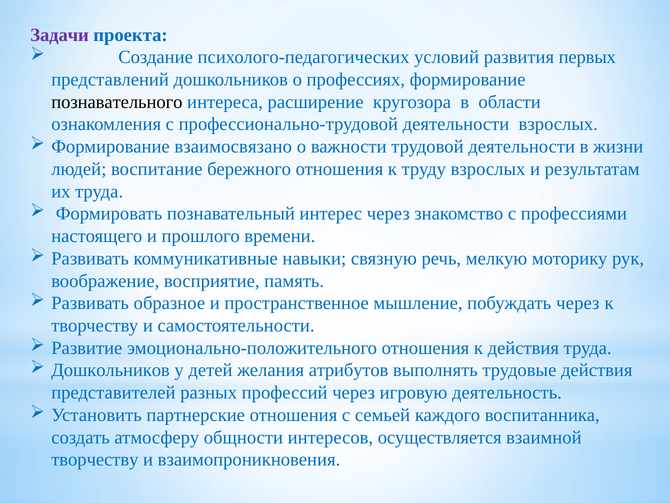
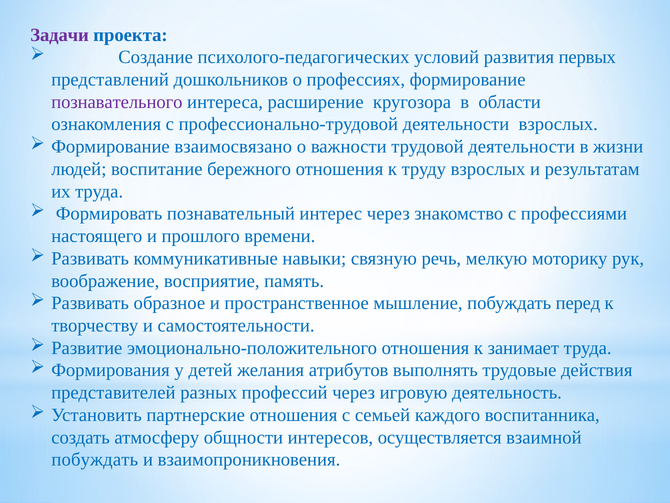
познавательного colour: black -> purple (117, 102)
побуждать через: через -> перед (578, 303)
к действия: действия -> занимает (523, 348)
Дошкольников: Дошкольников -> Формирования (111, 370)
творчеству: творчеству -> побуждать (95, 459)
